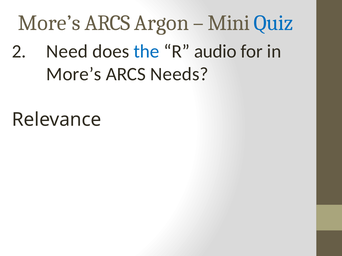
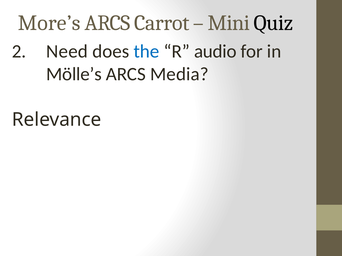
Argon: Argon -> Carrot (162, 23)
Quiz colour: blue -> black (273, 23)
More’s: More’s -> Mölle’s (74, 74)
Needs: Needs -> Media (179, 74)
